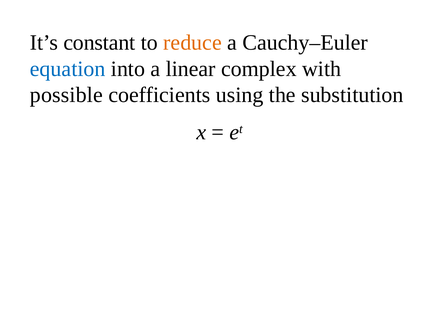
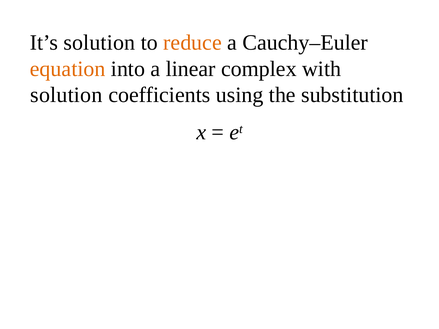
It’s constant: constant -> solution (99, 42)
equation colour: blue -> orange (68, 69)
possible: possible -> solution (66, 95)
